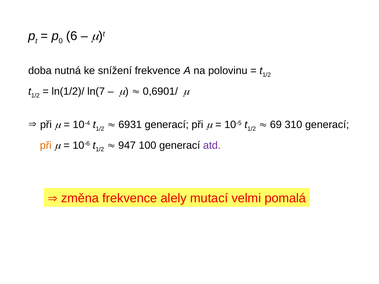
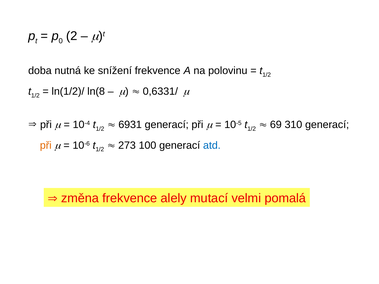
6: 6 -> 2 (72, 36)
ln(7: ln(7 -> ln(8 (96, 91)
0,6901/: 0,6901/ -> 0,6331/ (160, 91)
947: 947 -> 273 (127, 145)
atd colour: purple -> blue (212, 145)
